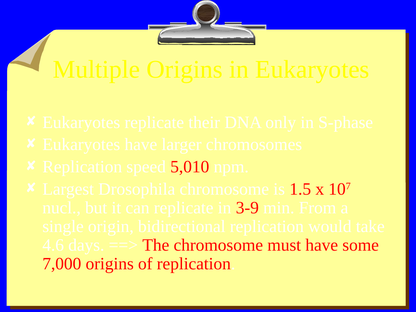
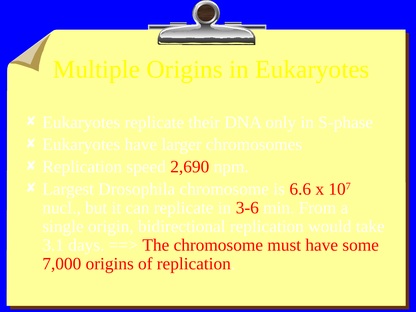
5,010: 5,010 -> 2,690 (190, 167)
1.5: 1.5 -> 6.6 (300, 189)
3-9: 3-9 -> 3-6 (247, 208)
4.6: 4.6 -> 3.1 (53, 245)
